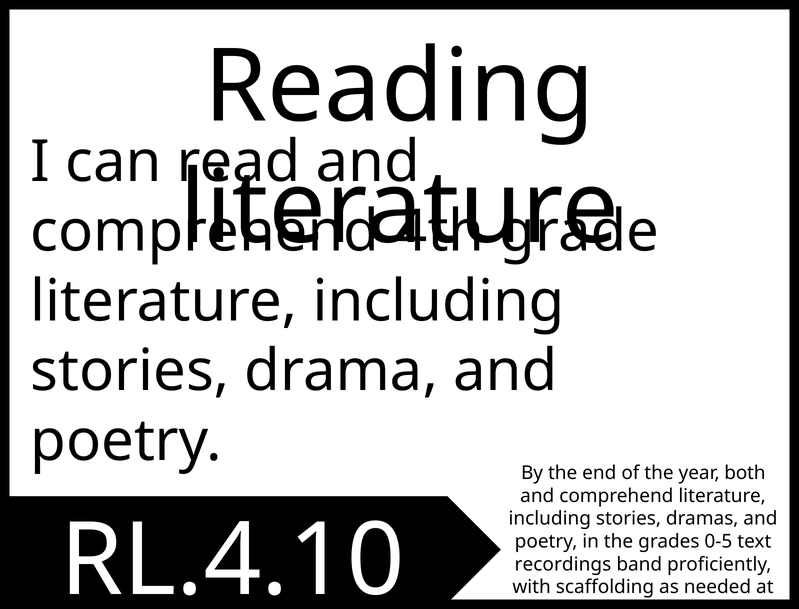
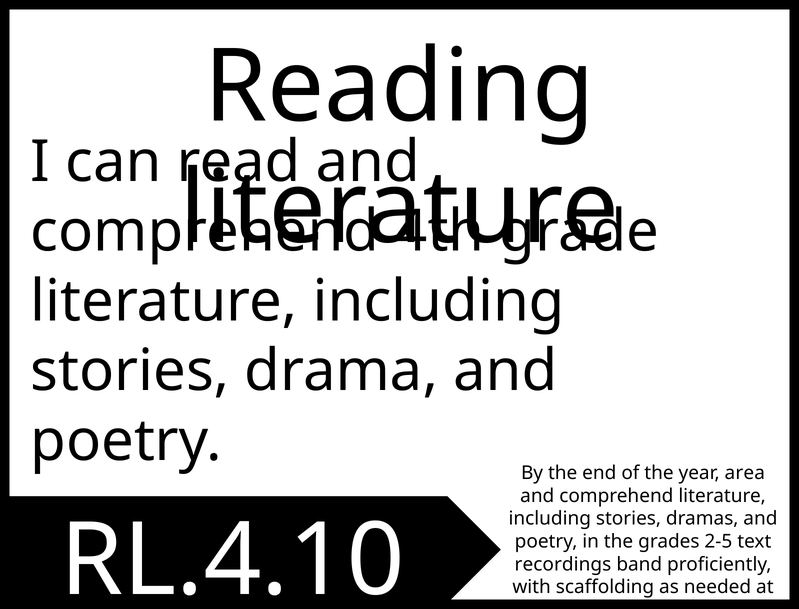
both: both -> area (745, 473)
0-5: 0-5 -> 2-5 (718, 541)
